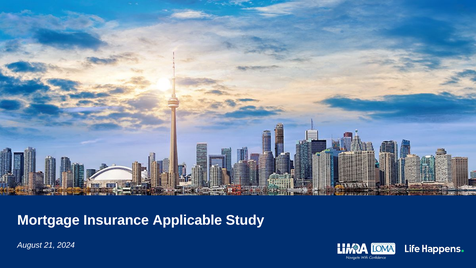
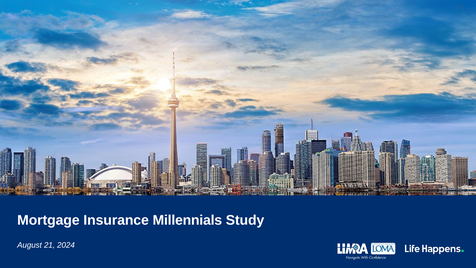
Applicable: Applicable -> Millennials (187, 220)
